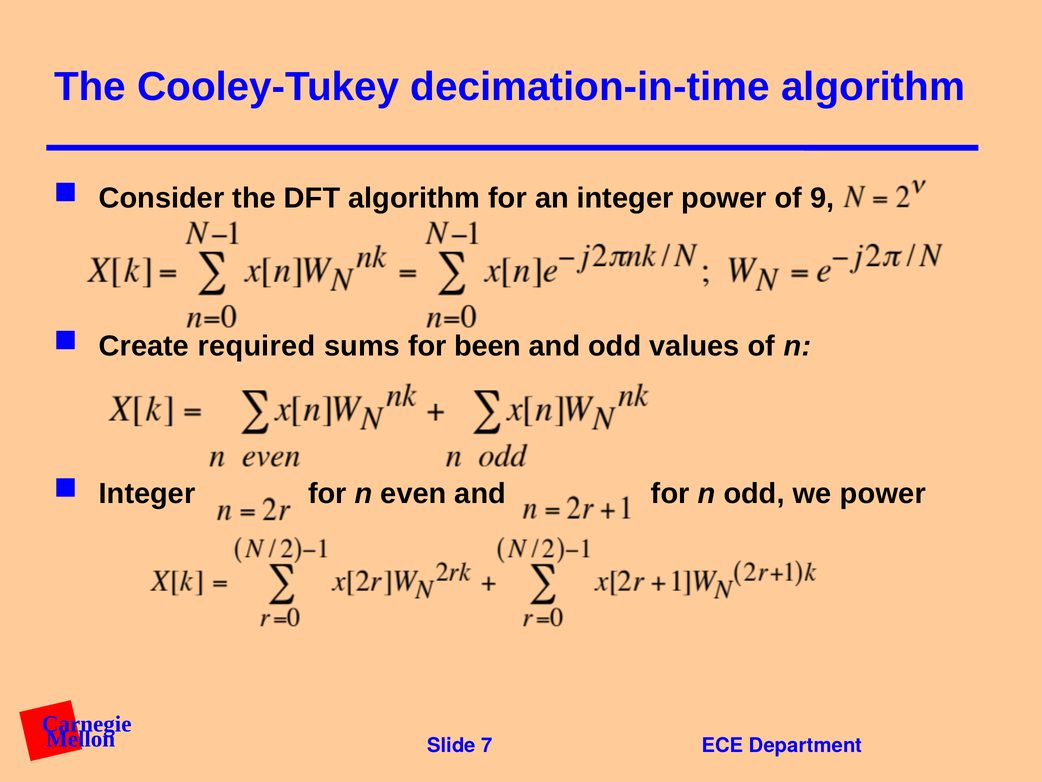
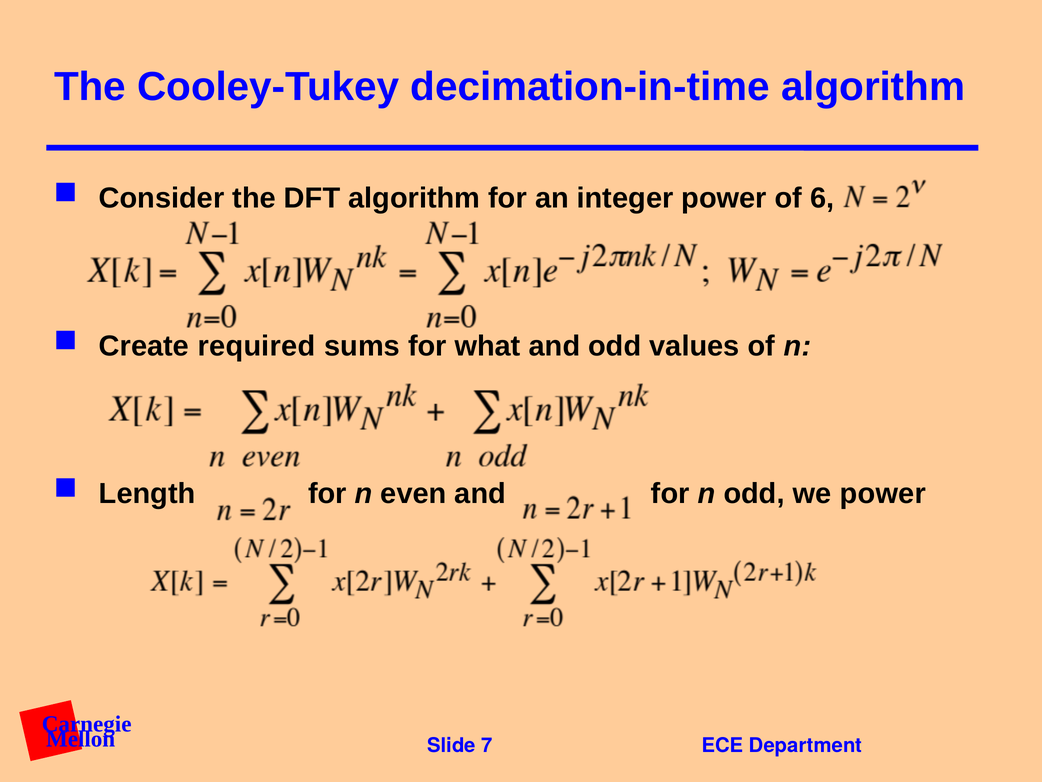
9: 9 -> 6 (822, 198)
been: been -> what (488, 346)
Integer: Integer -> Length (147, 493)
